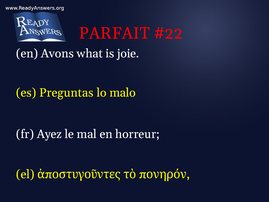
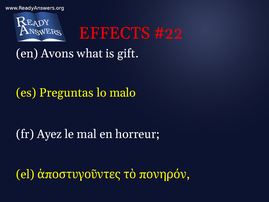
PARFAIT: PARFAIT -> EFFECTS (114, 33)
joie: joie -> gift (128, 54)
